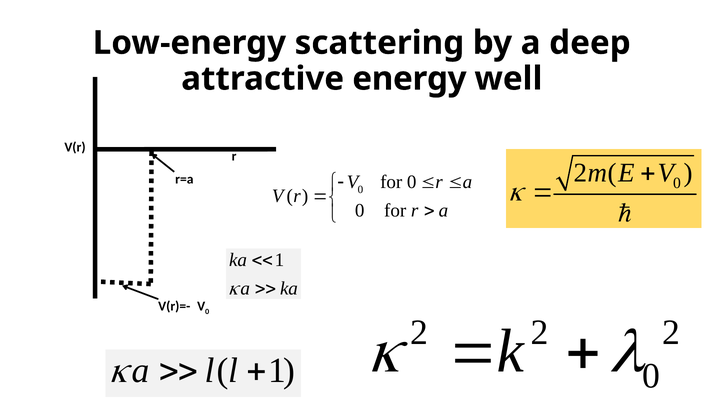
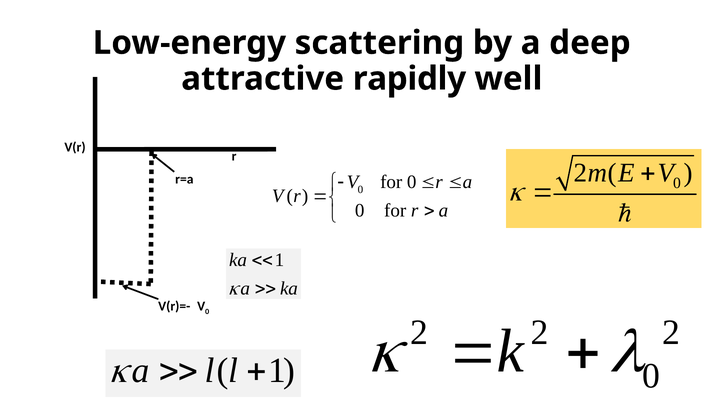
energy: energy -> rapidly (409, 79)
